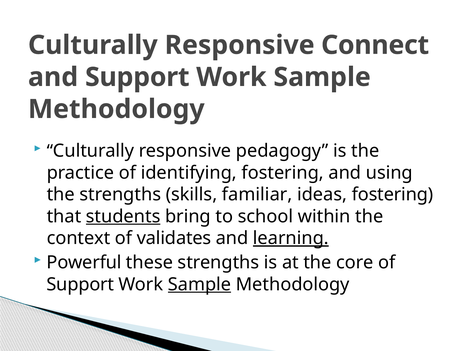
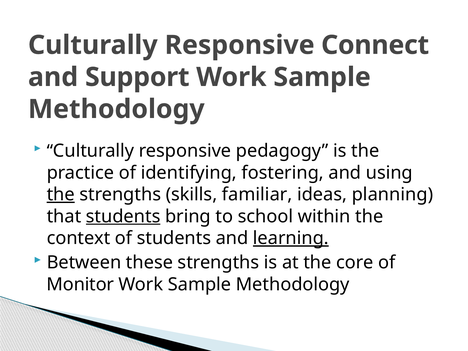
the underline: none -> present (61, 195)
ideas fostering: fostering -> planning (392, 195)
of validates: validates -> students (174, 238)
Powerful: Powerful -> Between (84, 263)
Support: Support -> Monitor (80, 284)
Sample underline: present -> none (199, 284)
